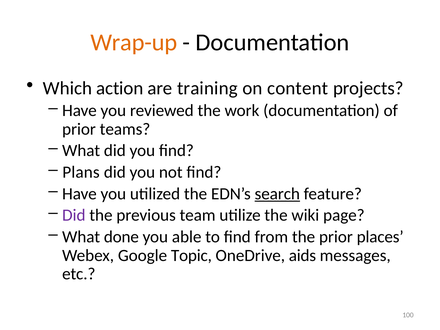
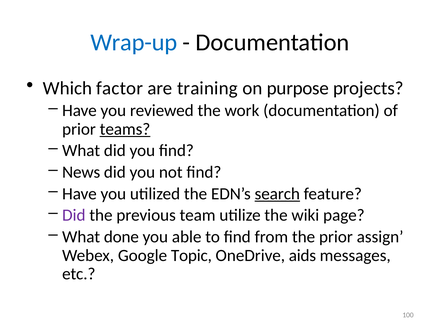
Wrap-up colour: orange -> blue (134, 42)
action: action -> factor (120, 88)
content: content -> purpose (298, 88)
teams underline: none -> present (125, 129)
Plans: Plans -> News (81, 172)
places: places -> assign (380, 237)
